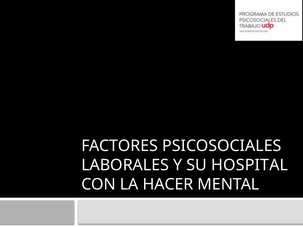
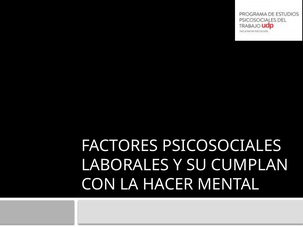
HOSPITAL: HOSPITAL -> CUMPLAN (250, 165)
